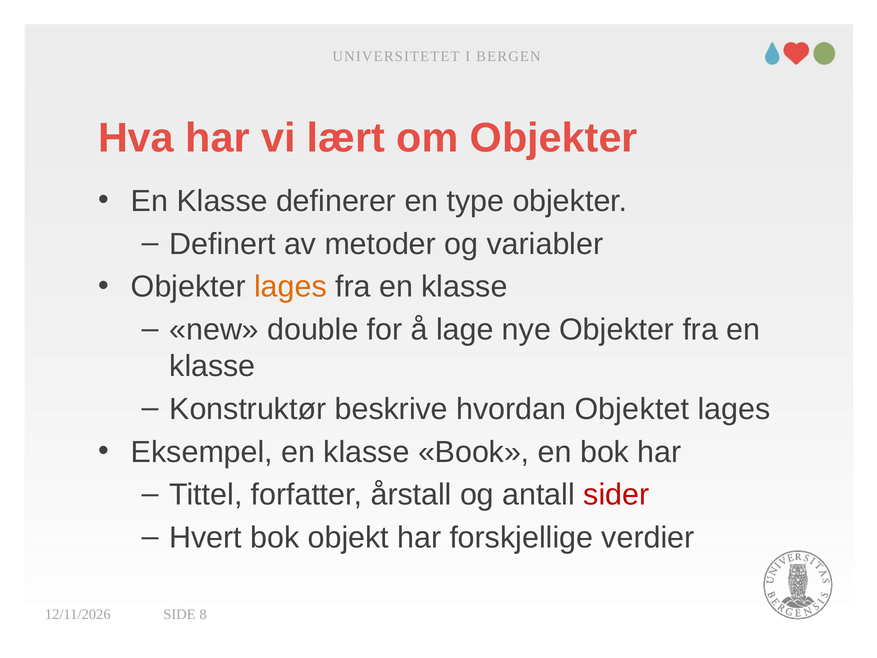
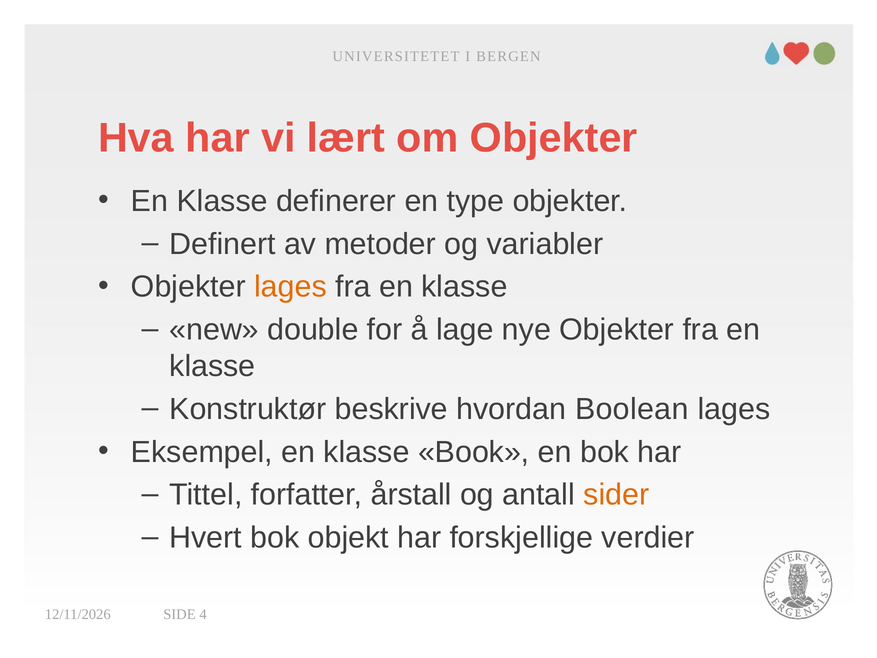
Objektet: Objektet -> Boolean (632, 409)
sider colour: red -> orange (616, 495)
8: 8 -> 4 (203, 614)
